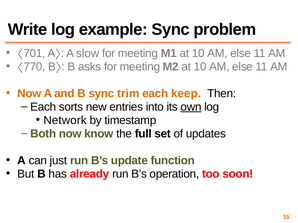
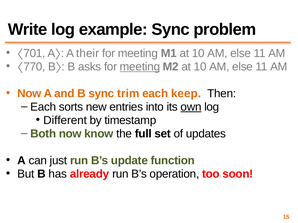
slow: slow -> their (88, 53)
meeting underline: none -> present (140, 67)
Network: Network -> Different (65, 121)
